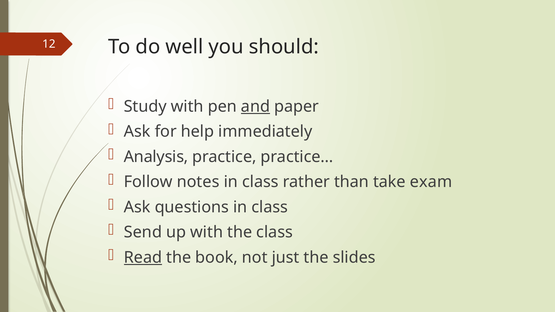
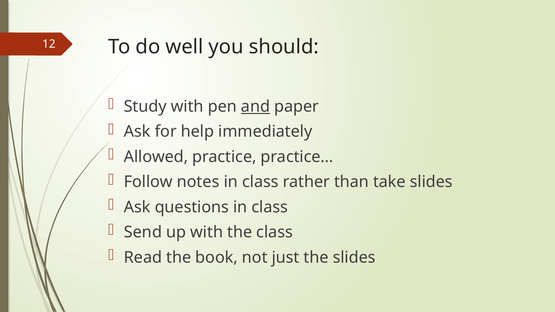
Analysis: Analysis -> Allowed (156, 157)
take exam: exam -> slides (431, 182)
Read underline: present -> none (143, 258)
